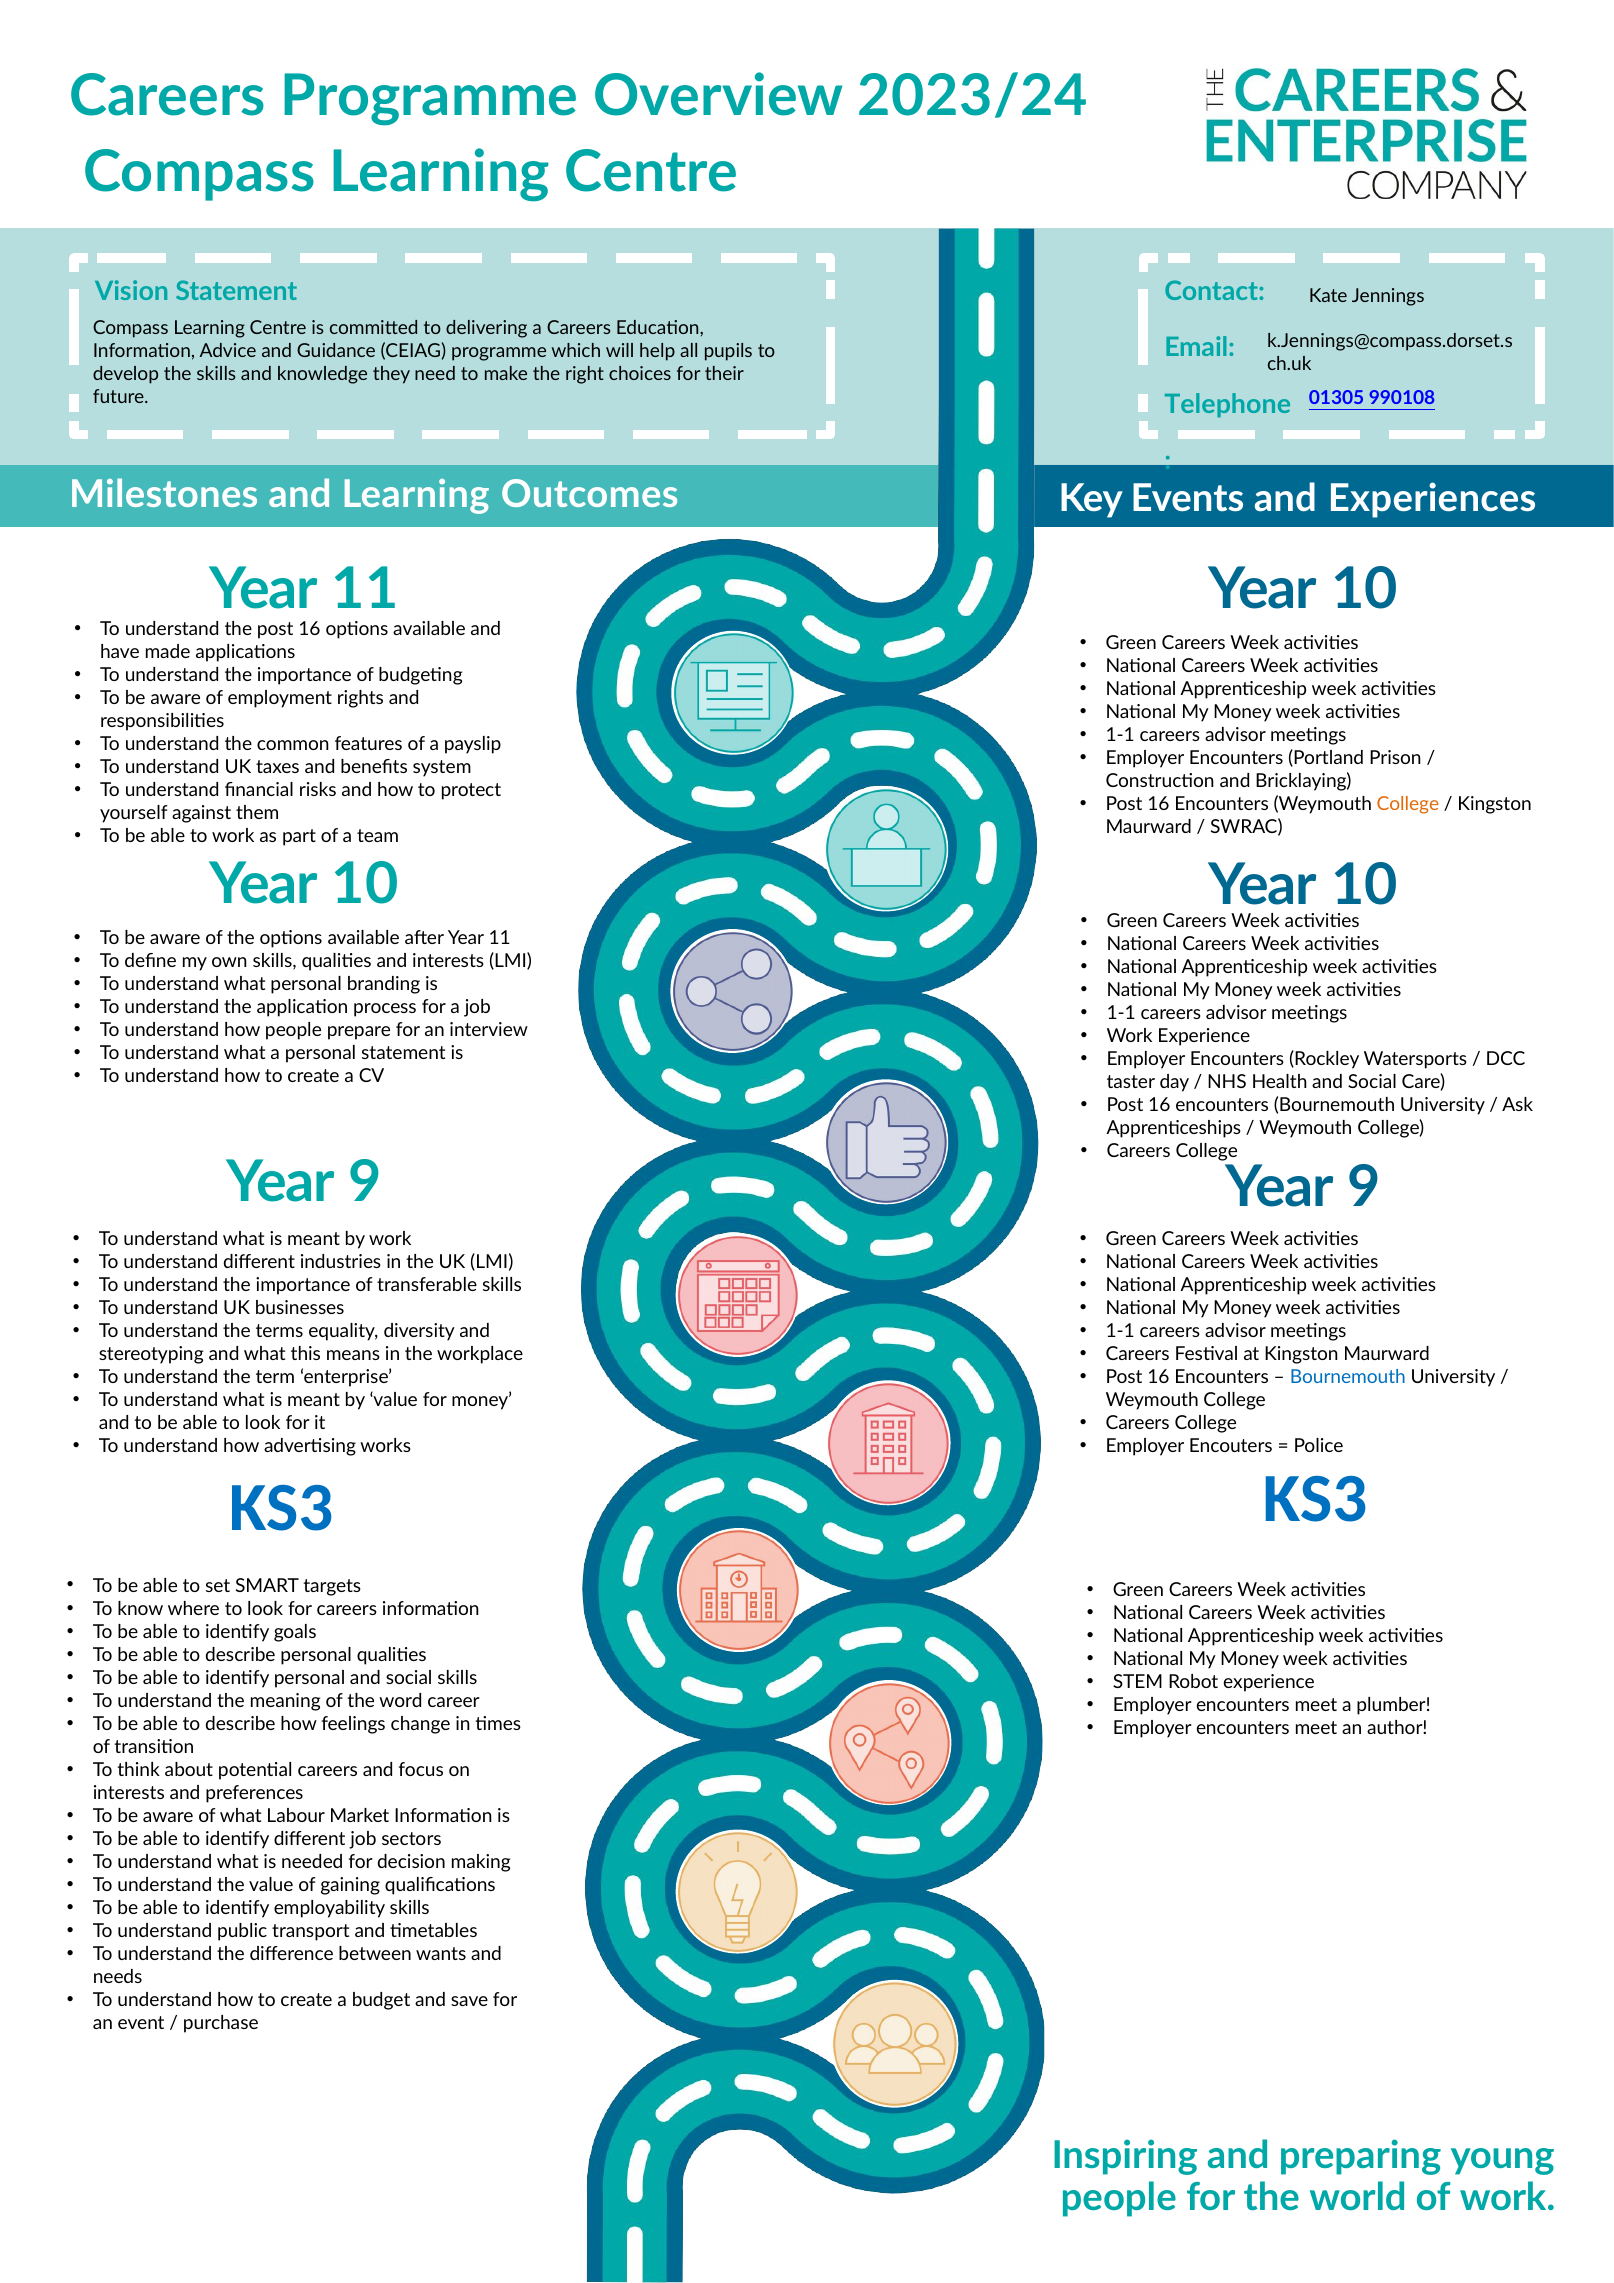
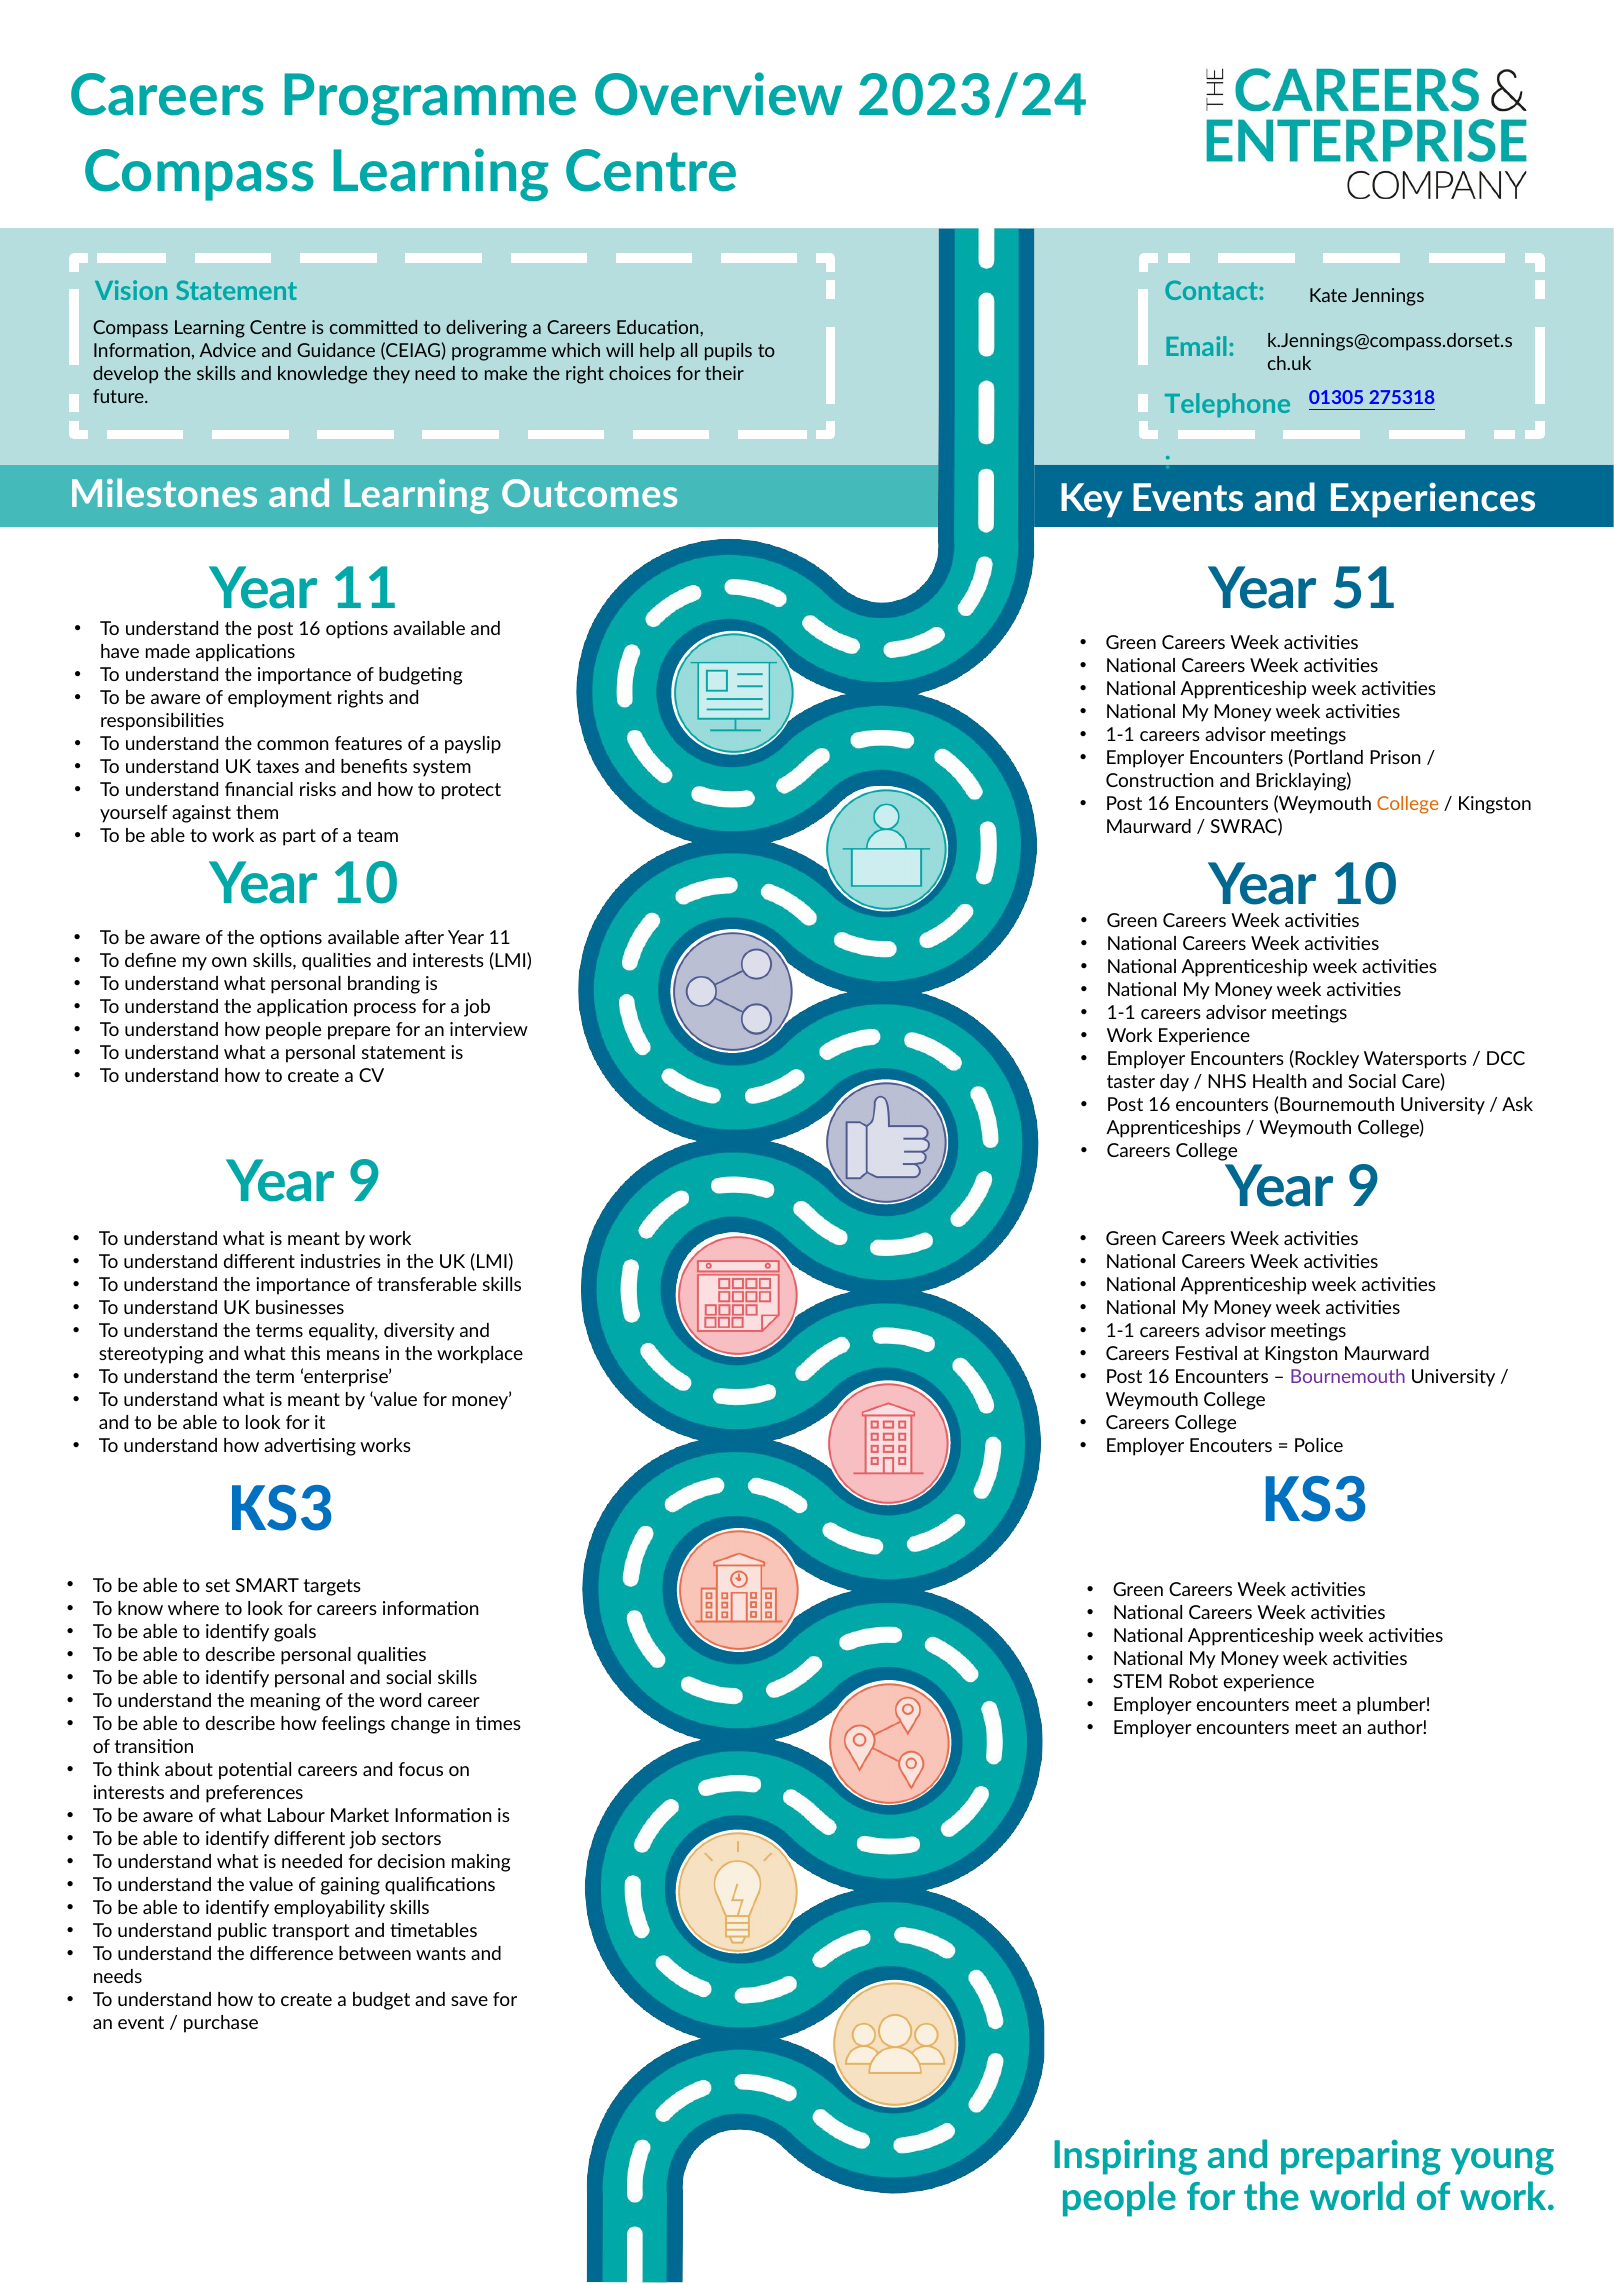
990108: 990108 -> 275318 (1402, 398)
10: 10 -> 51 (1365, 589)
Bournemouth colour: blue -> purple (1348, 1377)
